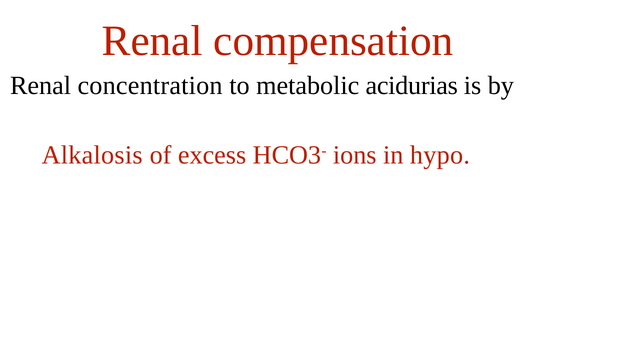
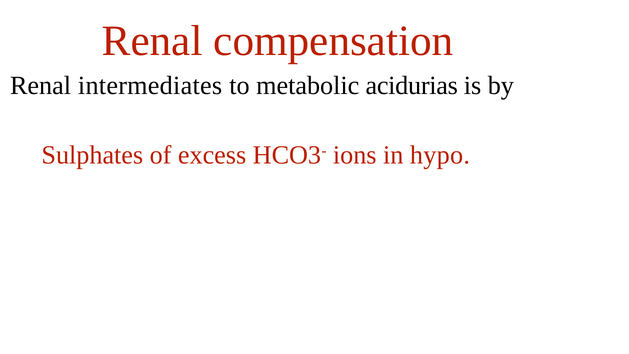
concentration: concentration -> intermediates (150, 85)
Alkalosis: Alkalosis -> Sulphates (92, 155)
